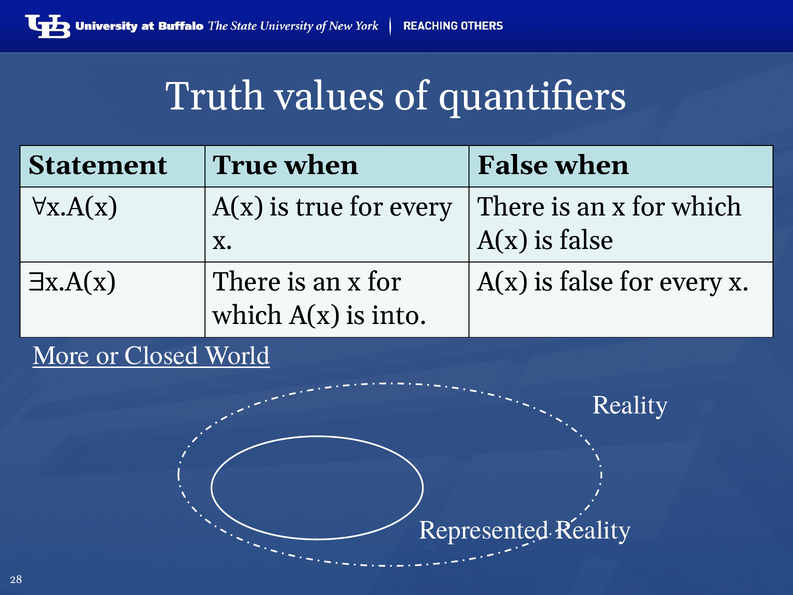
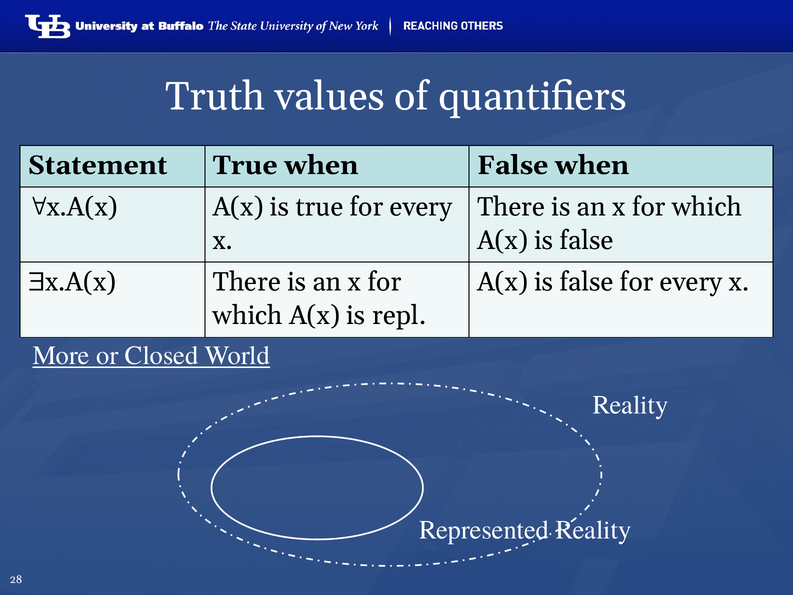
into: into -> repl (399, 315)
